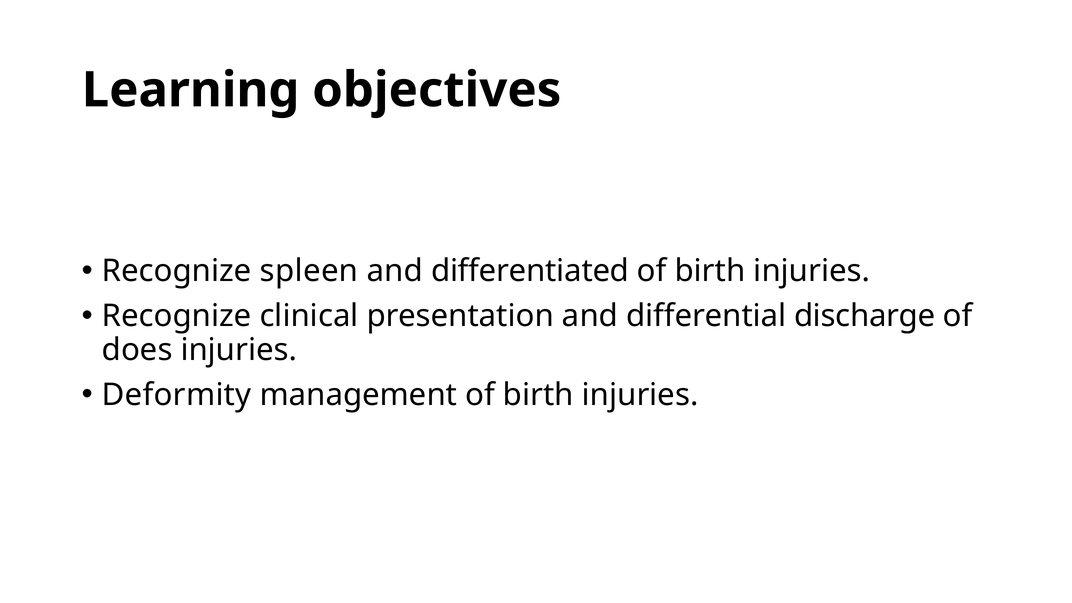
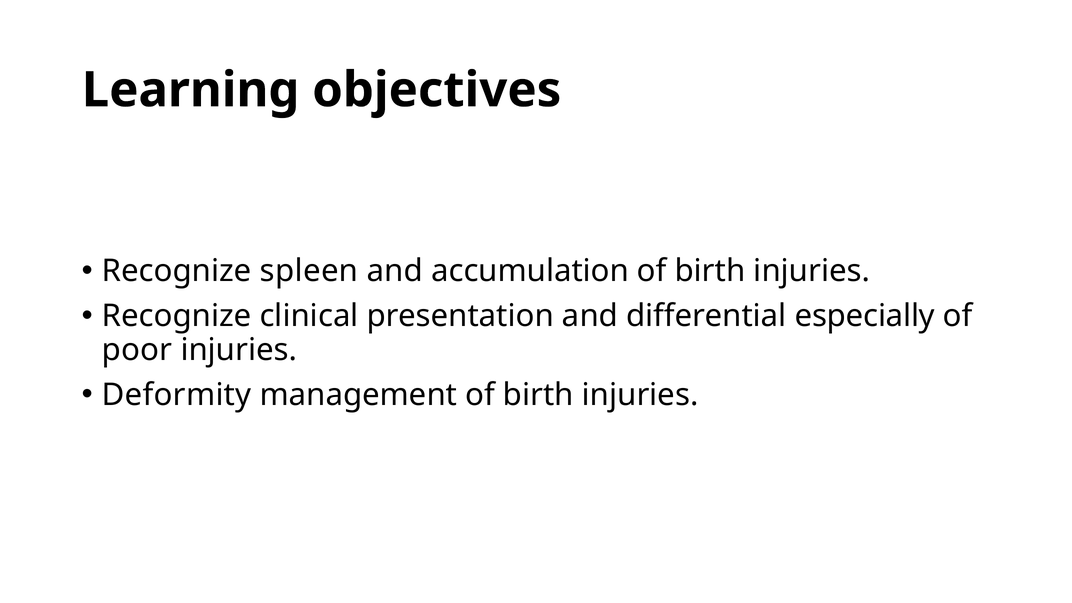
differentiated: differentiated -> accumulation (530, 271)
discharge: discharge -> especially (865, 316)
does: does -> poor (137, 350)
